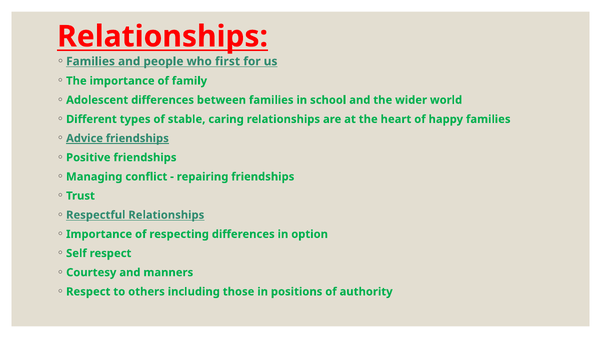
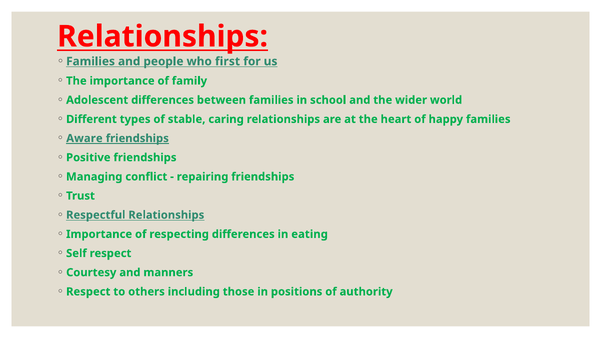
Advice: Advice -> Aware (84, 138)
option: option -> eating (310, 234)
